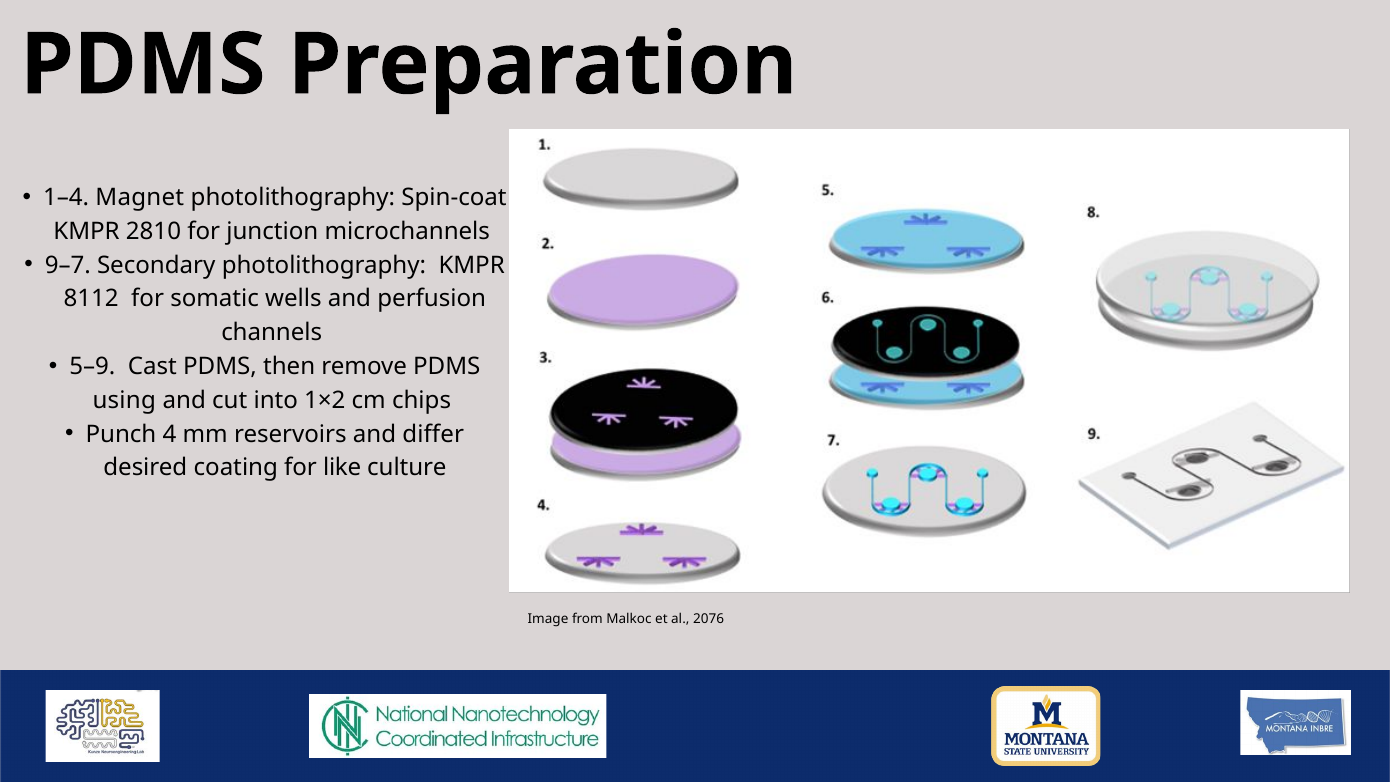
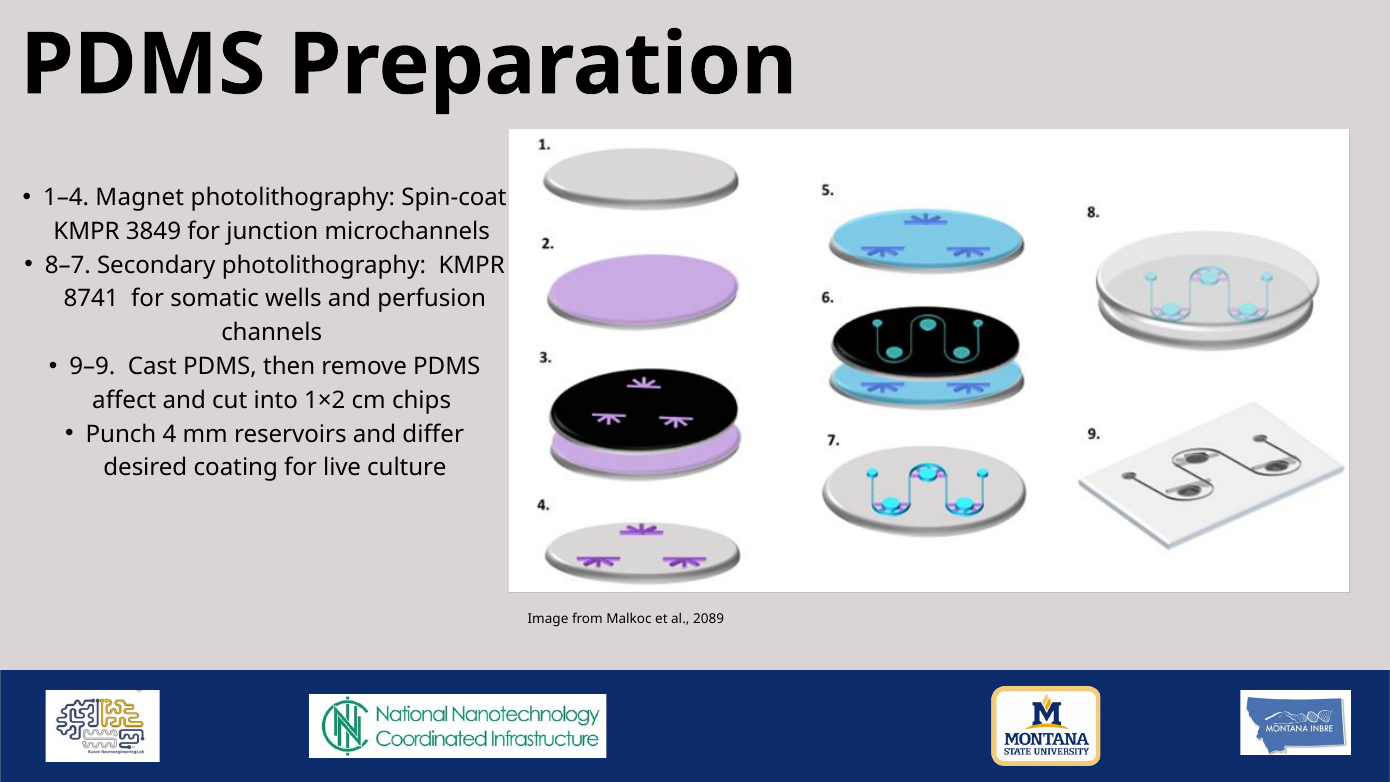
2810: 2810 -> 3849 (154, 231)
9–7: 9–7 -> 8–7 (68, 265)
8112: 8112 -> 8741 (91, 299)
5–9: 5–9 -> 9–9 (92, 367)
using: using -> affect (124, 400)
like: like -> live (342, 468)
2076: 2076 -> 2089 (709, 619)
